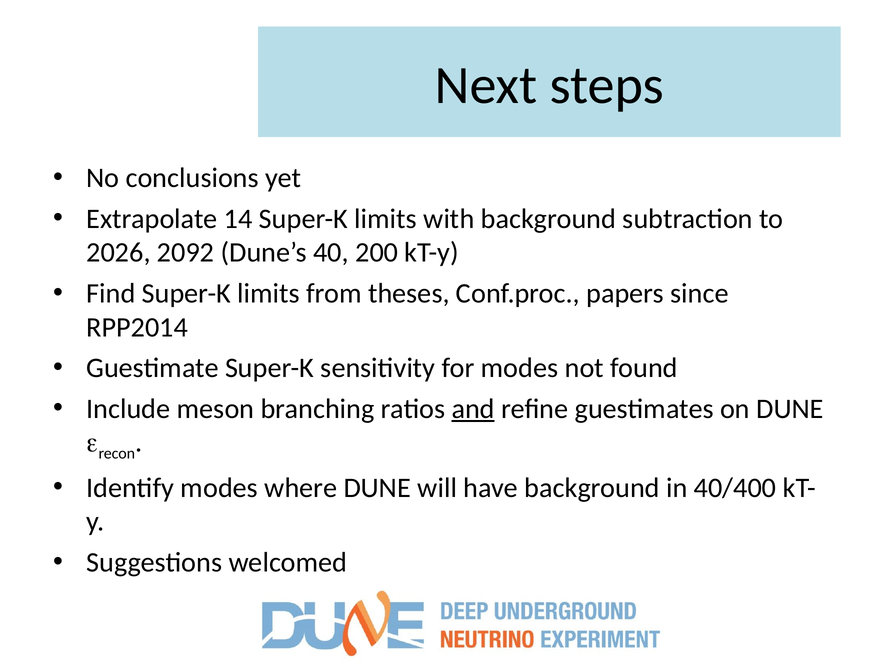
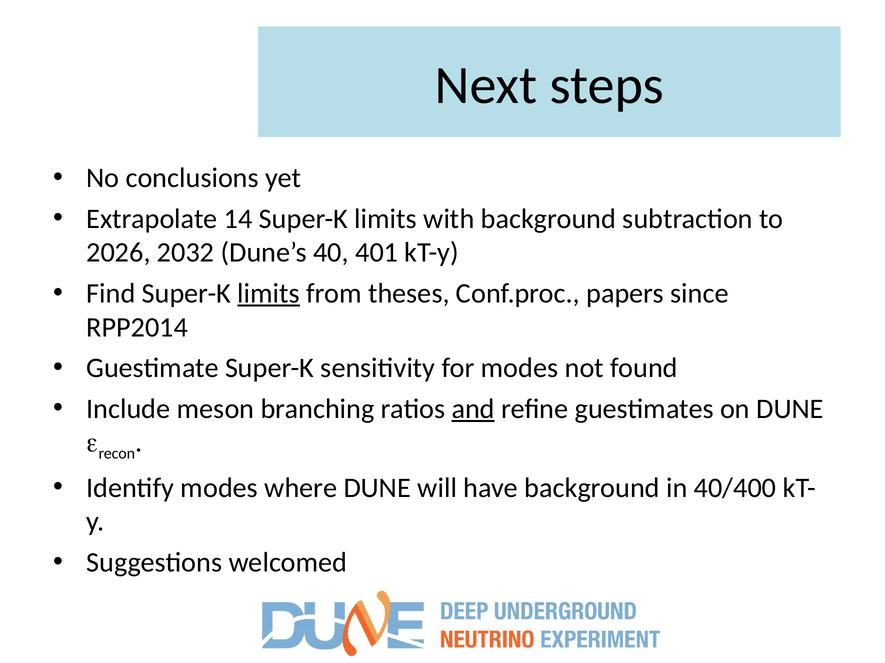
2092: 2092 -> 2032 (186, 253)
200: 200 -> 401 (377, 253)
limits underline: none -> present (269, 294)
